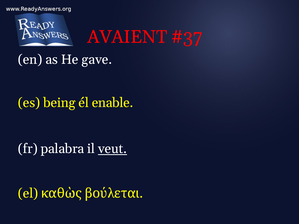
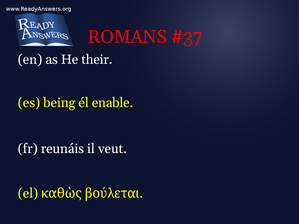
AVAIENT: AVAIENT -> ROMANS (127, 37)
gave: gave -> their (97, 60)
palabra: palabra -> reunáis (62, 149)
veut underline: present -> none (112, 149)
